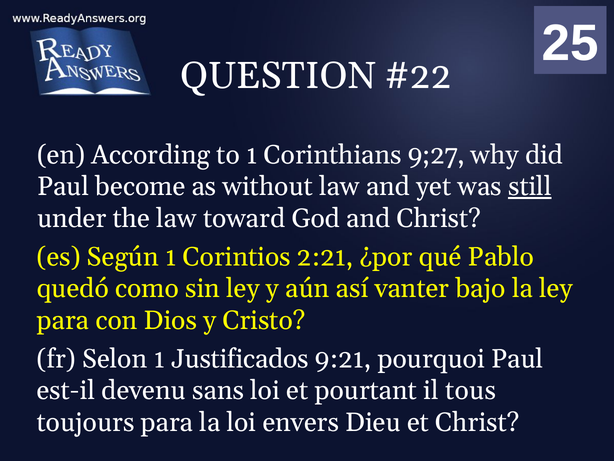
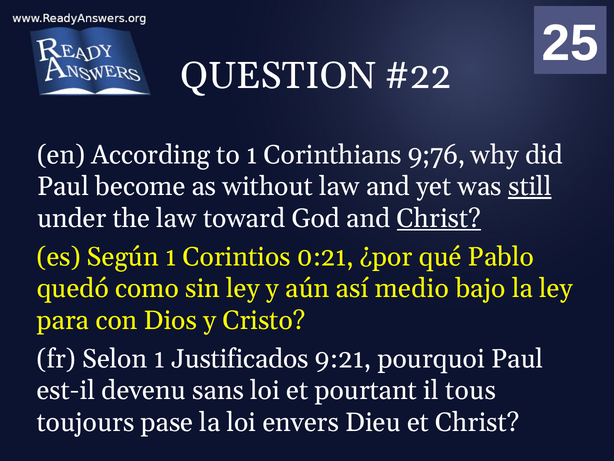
9;27: 9;27 -> 9;76 (436, 155)
Christ underline: none -> present (439, 218)
2:21: 2:21 -> 0:21 (325, 257)
vanter: vanter -> medio (412, 288)
toujours para: para -> pase (167, 422)
